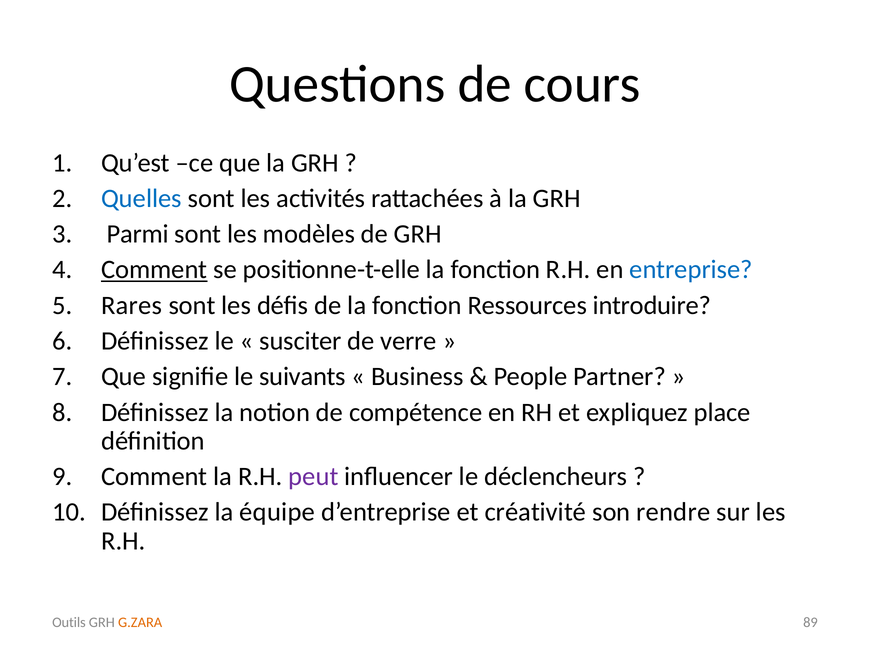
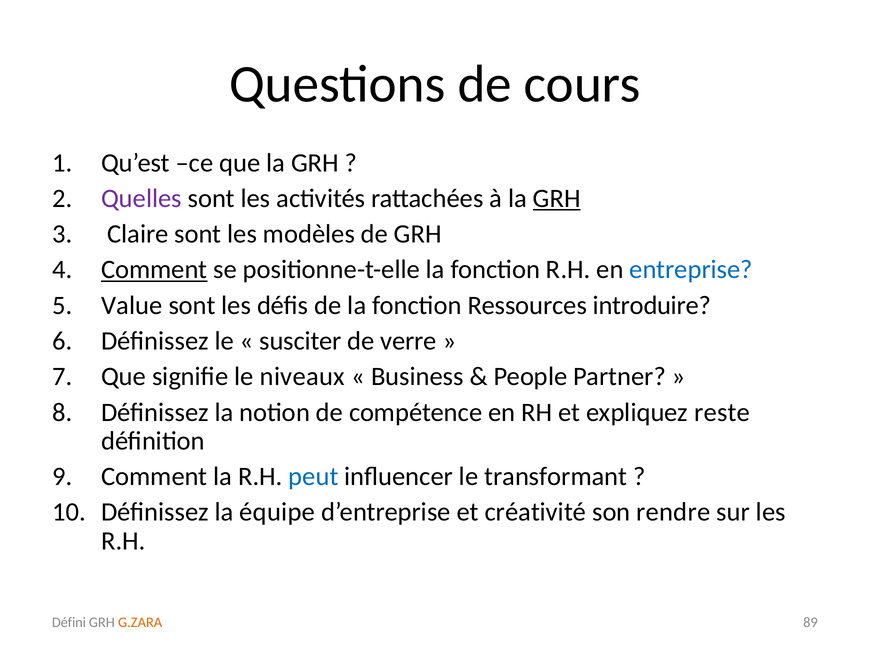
Quelles colour: blue -> purple (141, 199)
GRH underline: none -> present (557, 199)
Parmi: Parmi -> Claire (138, 234)
Rares: Rares -> Value (132, 306)
suivants: suivants -> niveaux (302, 377)
place: place -> reste (722, 413)
peut colour: purple -> blue (313, 477)
déclencheurs: déclencheurs -> transformant (556, 477)
Outils: Outils -> Défini (69, 623)
